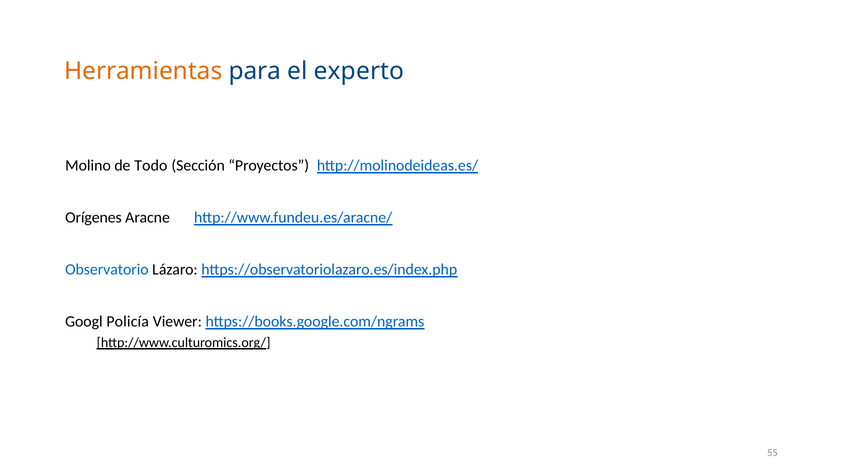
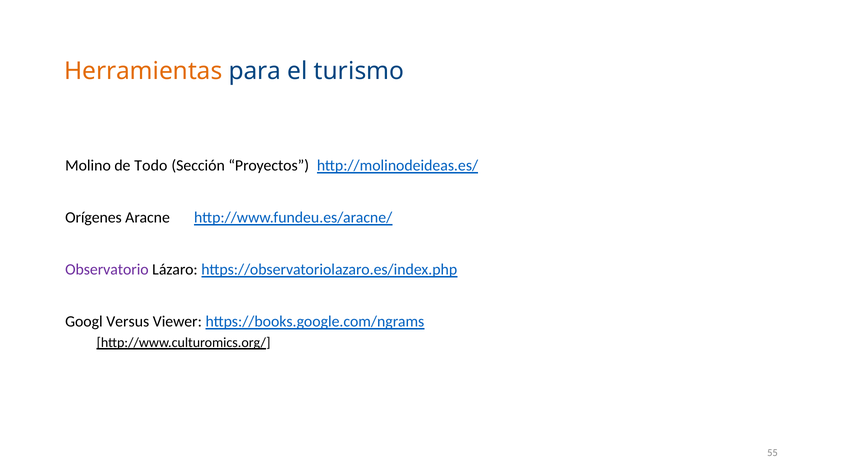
experto: experto -> turismo (359, 71)
Observatorio colour: blue -> purple (107, 269)
Policía: Policía -> Versus (128, 321)
